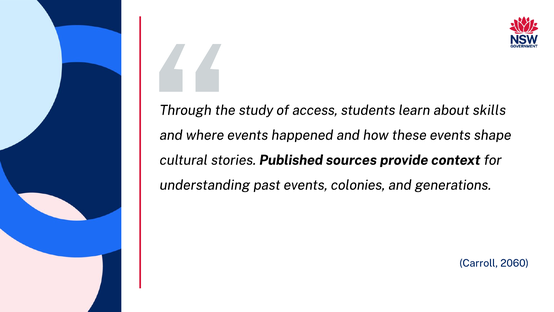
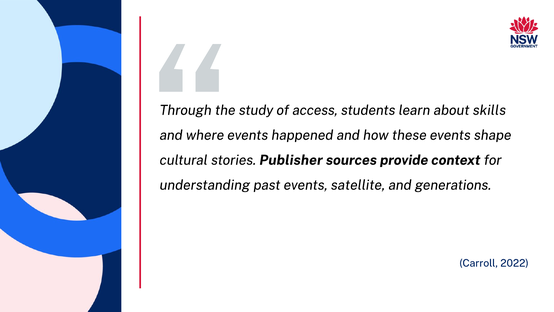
Published: Published -> Publisher (291, 160)
colonies: colonies -> satellite (358, 185)
2060: 2060 -> 2022 (514, 263)
